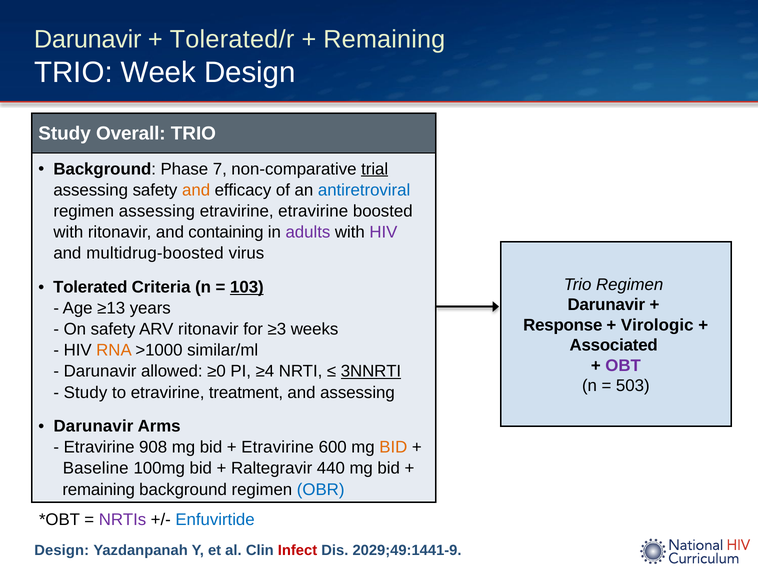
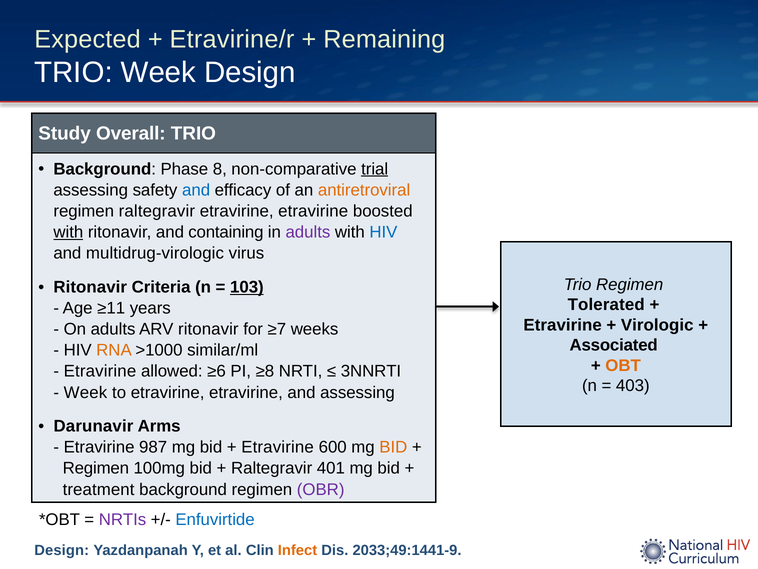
Darunavir: Darunavir -> Expected (88, 39)
Tolerated/r: Tolerated/r -> Etravirine/r (232, 39)
7: 7 -> 8 (220, 169)
and colour: orange -> blue (196, 190)
antiretroviral colour: blue -> orange (364, 190)
regimen assessing: assessing -> raltegravir (157, 211)
with underline: none -> present (68, 232)
HIV colour: purple -> blue (383, 232)
multidrug-boosted: multidrug-boosted -> multidrug-virologic (155, 253)
Tolerated: Tolerated -> Ritonavir (90, 287)
Darunavir: Darunavir -> Tolerated (606, 305)
≥13: ≥13 -> ≥11 (111, 308)
Response: Response -> Etravirine (563, 325)
On safety: safety -> adults (113, 329)
≥3: ≥3 -> ≥7 (277, 329)
OBT colour: purple -> orange (623, 365)
Darunavir: Darunavir -> Etravirine (100, 371)
≥0: ≥0 -> ≥6 (217, 371)
≥4: ≥4 -> ≥8 (265, 371)
3NNRTI underline: present -> none (371, 371)
503: 503 -> 403 (633, 385)
Study: Study -> Week (85, 392)
to etravirine treatment: treatment -> etravirine (246, 392)
908: 908 -> 987 (153, 447)
Baseline: Baseline -> Regimen (96, 468)
440: 440 -> 401 (331, 468)
remaining: remaining -> treatment (99, 489)
OBR colour: blue -> purple (321, 489)
Infect colour: red -> orange (298, 550)
2029;49:1441-9: 2029;49:1441-9 -> 2033;49:1441-9 (407, 550)
